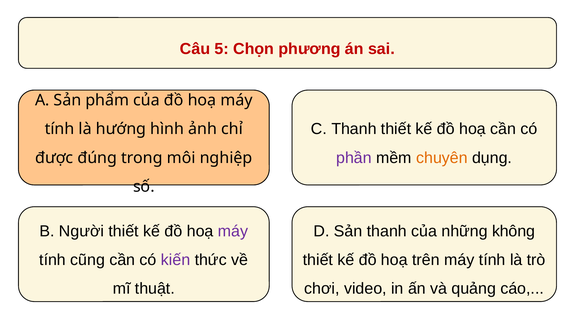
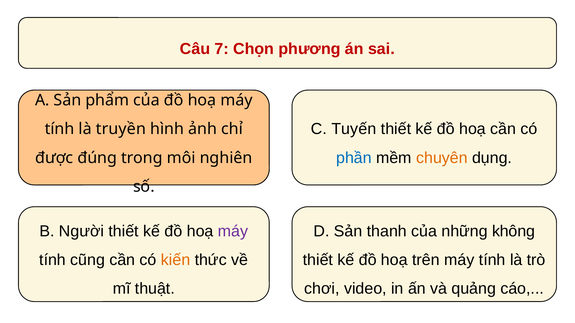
5: 5 -> 7 (222, 49)
C Thanh: Thanh -> Tuyến (354, 129)
hướng: hướng -> truyền (121, 129)
phần colour: purple -> blue (354, 158)
nghiệp: nghiệp -> nghiên (226, 158)
kiến colour: purple -> orange (176, 260)
